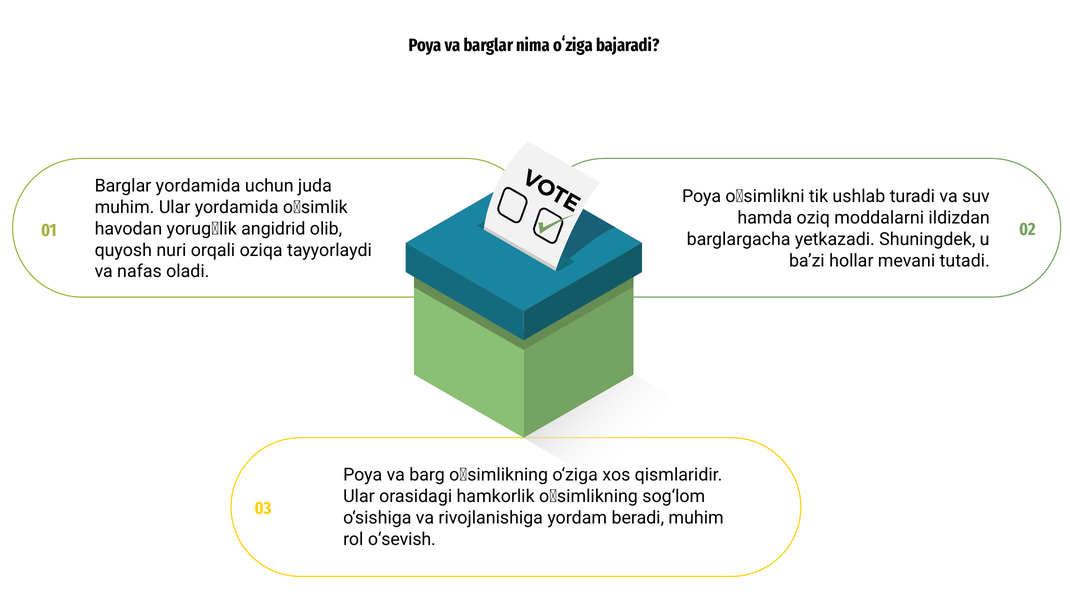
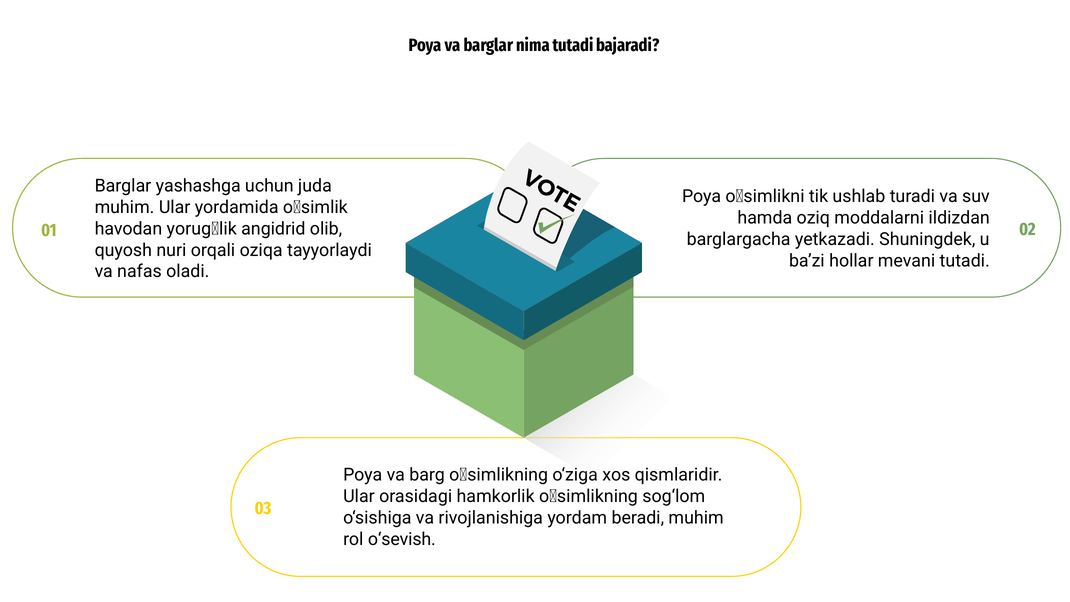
nima oʻziga: oʻziga -> tutadi (573, 45)
Barglar yordamida: yordamida -> yashashga (198, 186)
